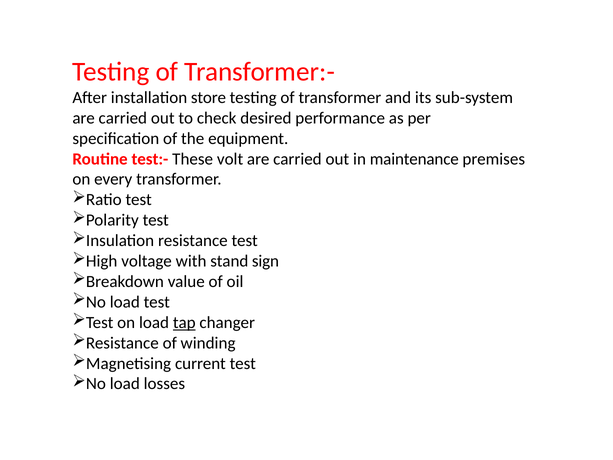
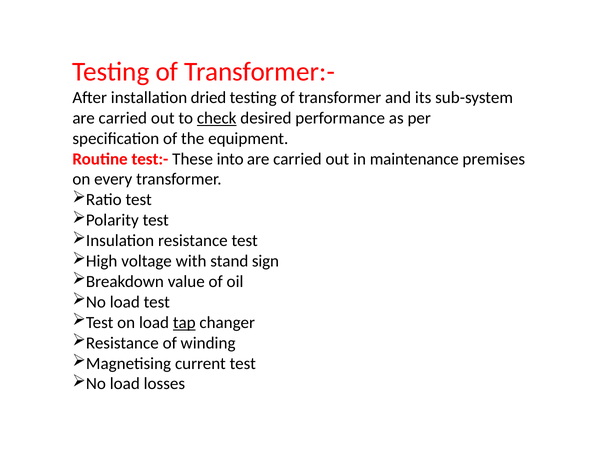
store: store -> dried (208, 97)
check underline: none -> present (217, 118)
volt: volt -> into (230, 159)
